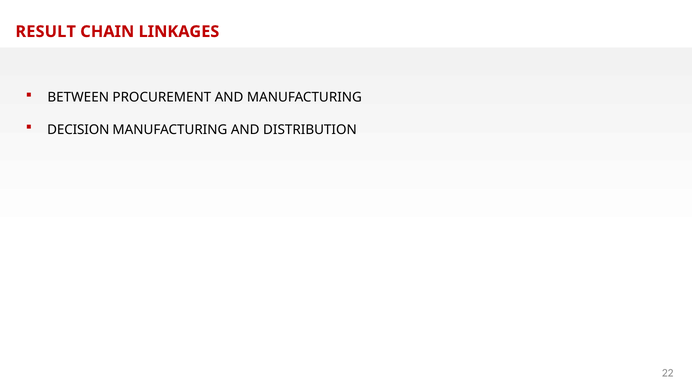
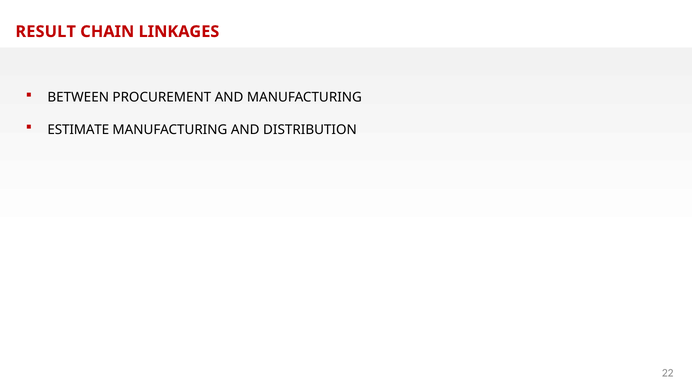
DECISION: DECISION -> ESTIMATE (78, 130)
